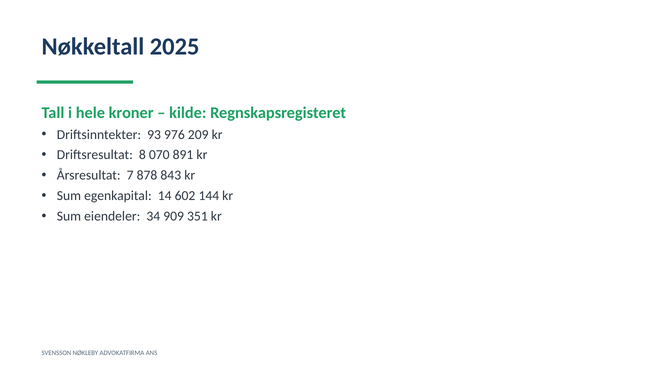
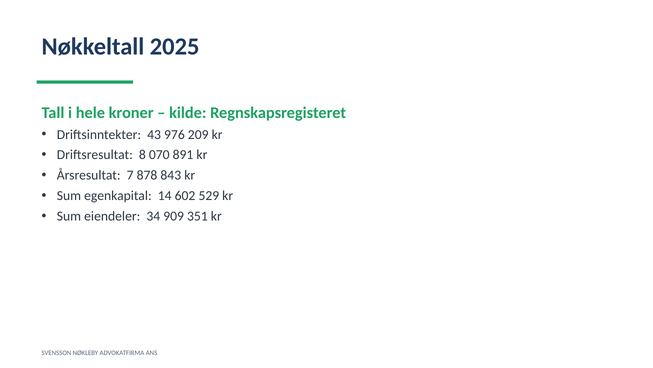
93: 93 -> 43 (154, 134)
144: 144 -> 529 (209, 196)
